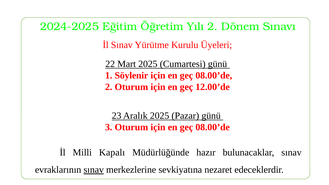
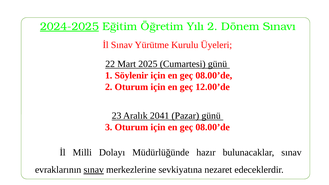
2024-2025 underline: none -> present (69, 26)
Aralık 2025: 2025 -> 2041 (160, 116)
Kapalı: Kapalı -> Dolayı (112, 153)
